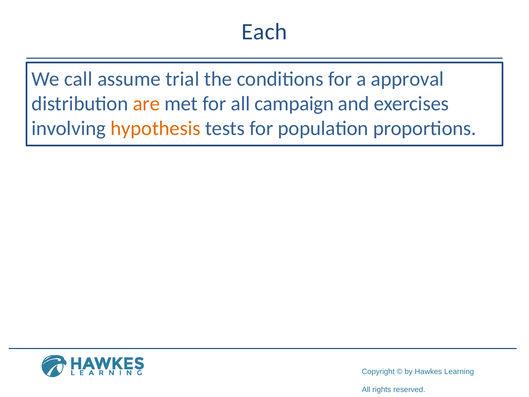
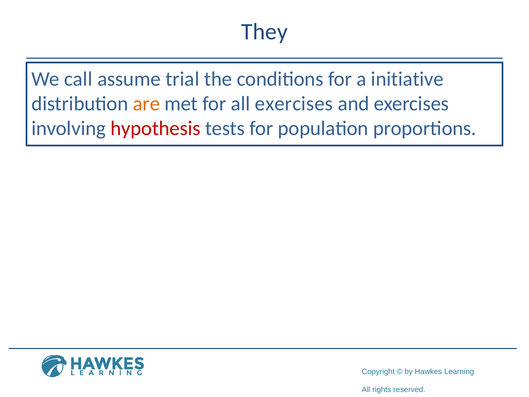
Each: Each -> They (264, 32)
approval: approval -> initiative (407, 79)
all campaign: campaign -> exercises (294, 104)
hypothesis colour: orange -> red (155, 128)
